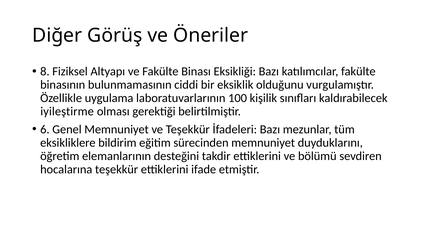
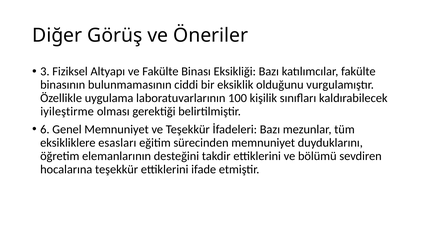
8: 8 -> 3 (45, 72)
bildirim: bildirim -> esasları (117, 143)
